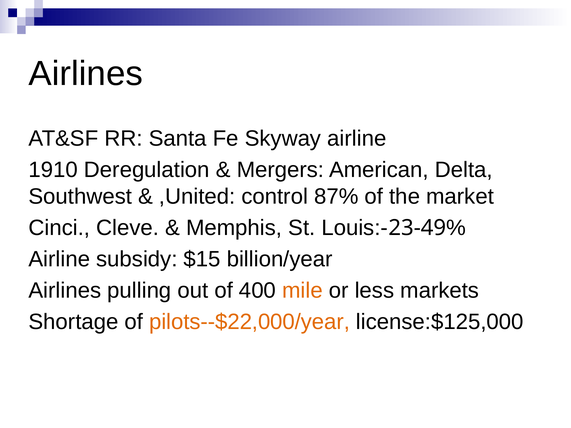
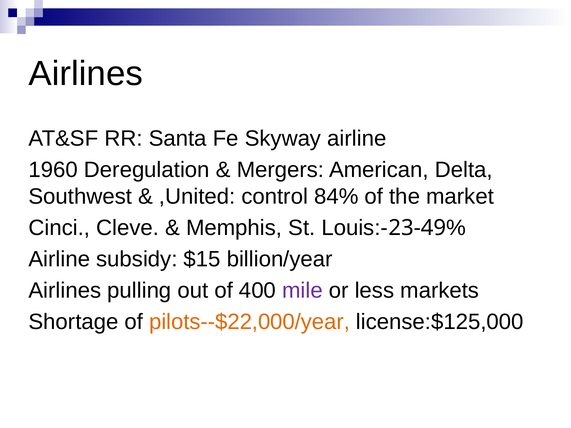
1910: 1910 -> 1960 (53, 170)
87%: 87% -> 84% (336, 196)
mile colour: orange -> purple (302, 291)
